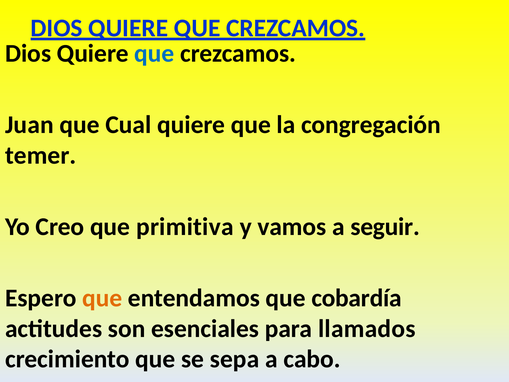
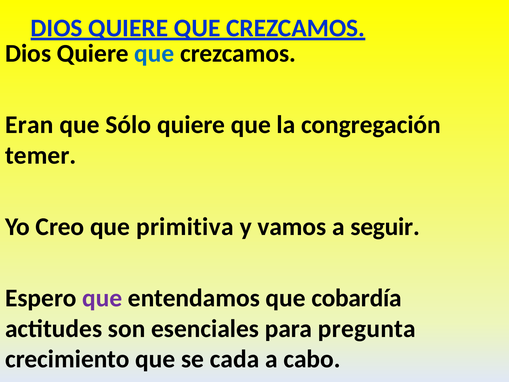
Juan: Juan -> Eran (29, 125)
Cual: Cual -> Sólo (128, 125)
que colour: orange -> purple (102, 298)
llamados: llamados -> pregunta (367, 328)
sepa: sepa -> cada (235, 359)
